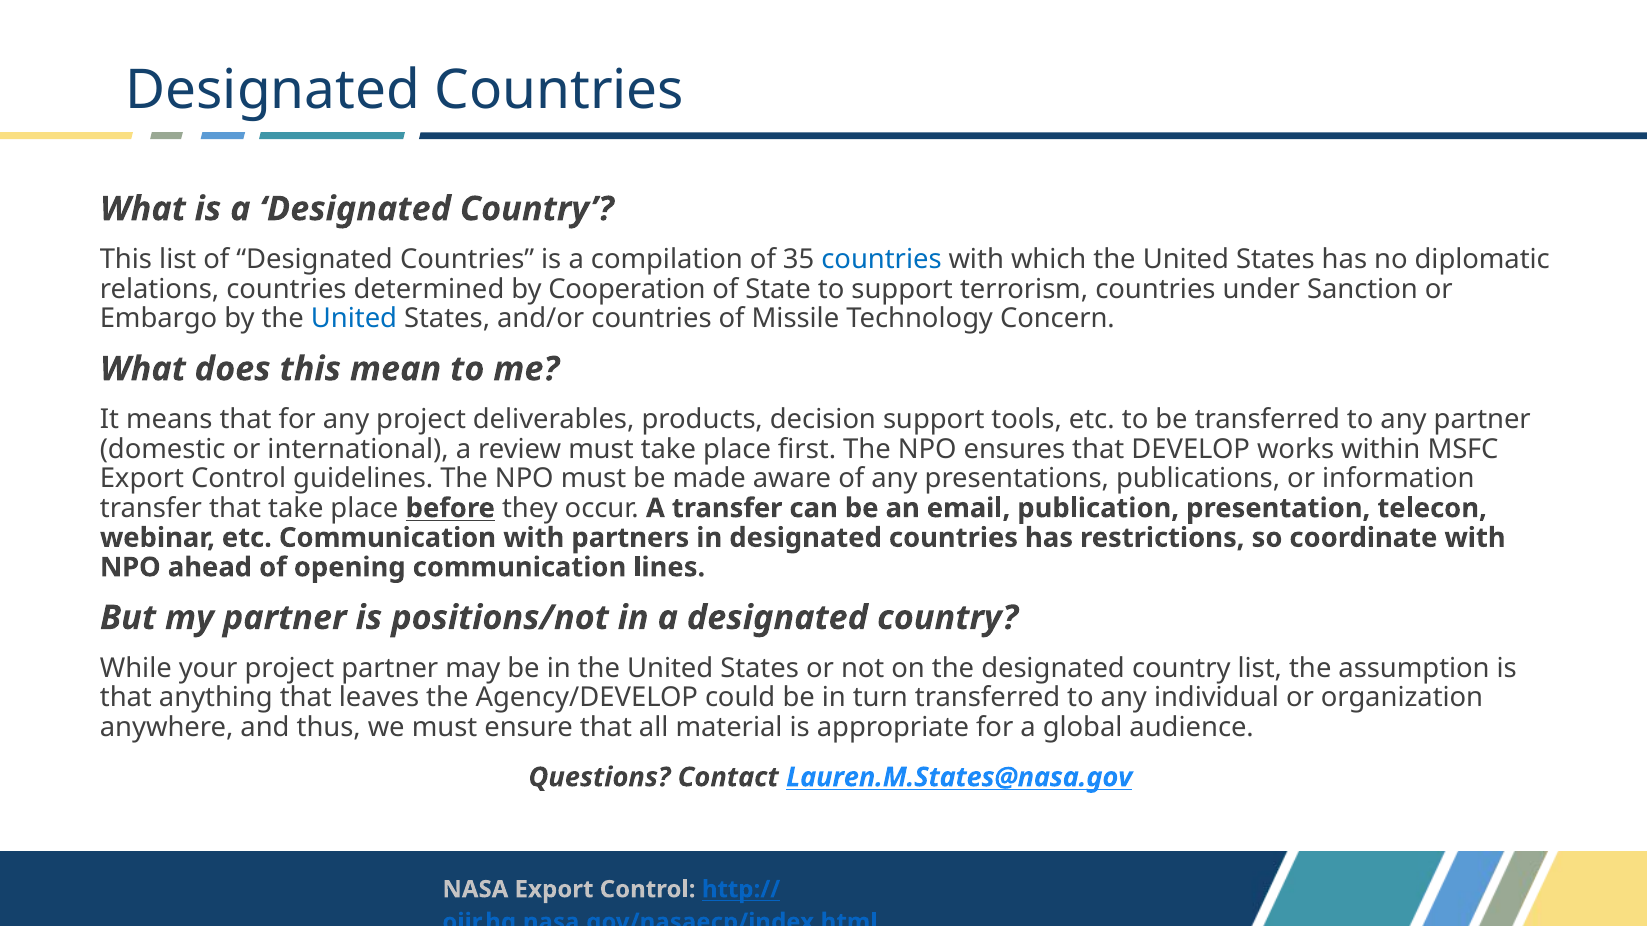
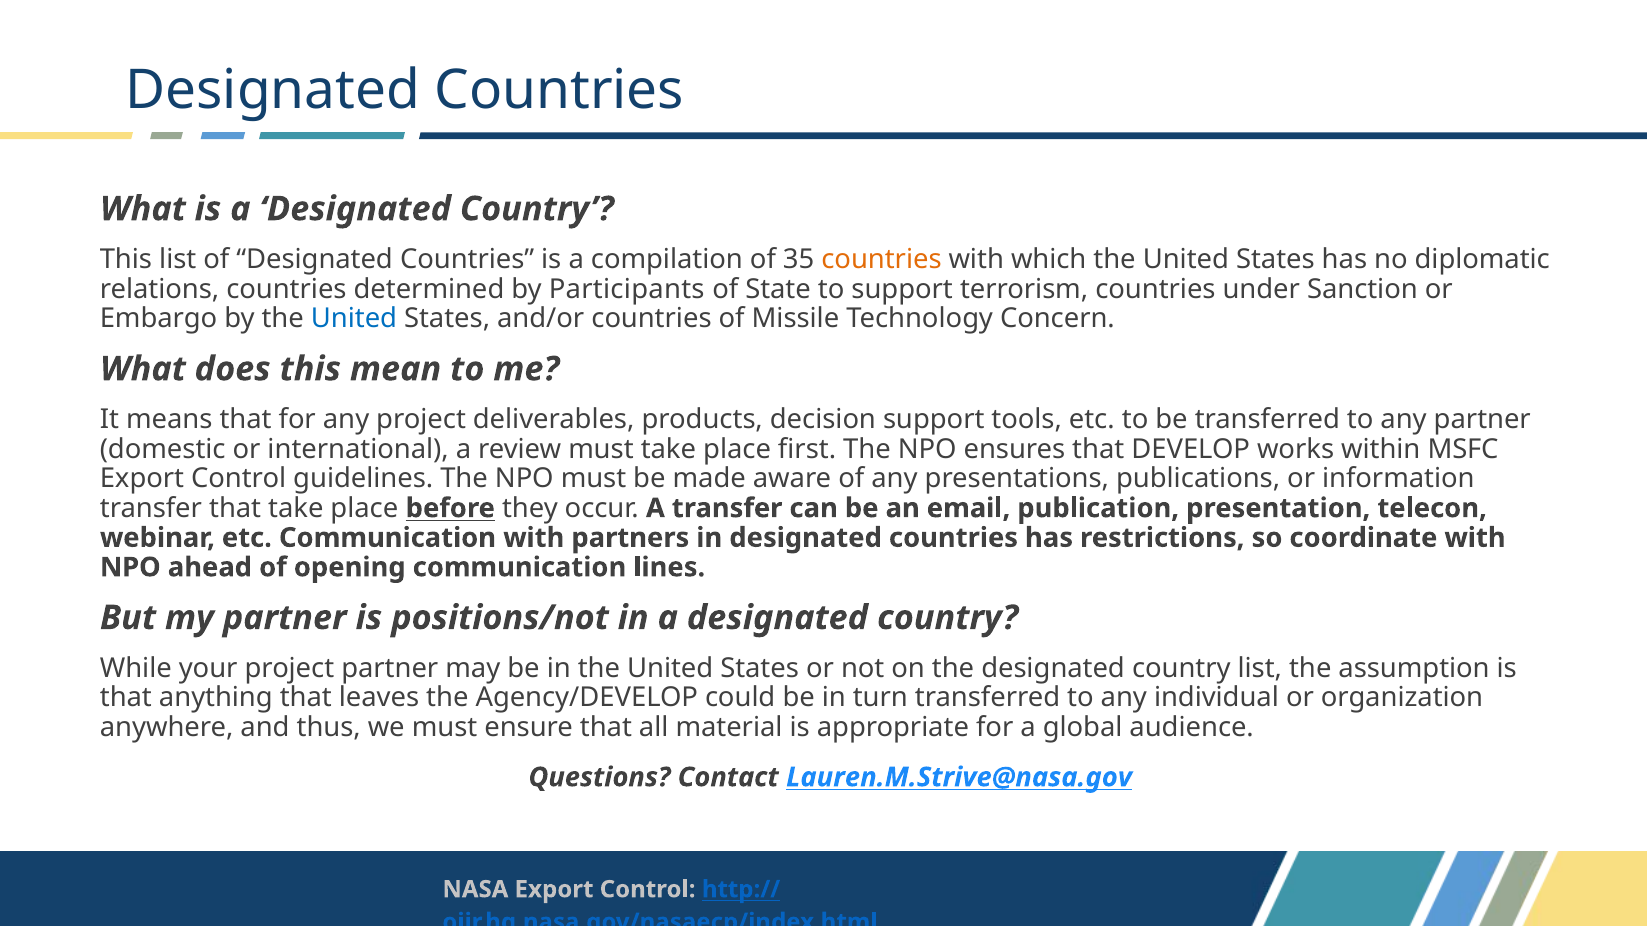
countries colour: blue -> orange (881, 260)
Cooperation: Cooperation -> Participants (627, 289)
Lauren.M.States@nasa.gov: Lauren.M.States@nasa.gov -> Lauren.M.Strive@nasa.gov (959, 778)
